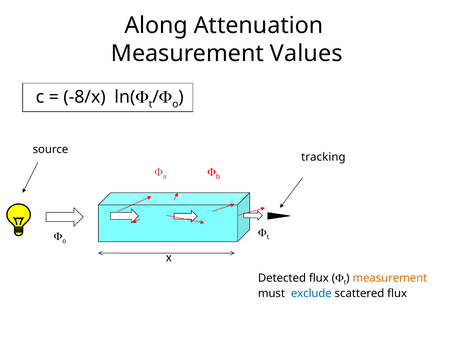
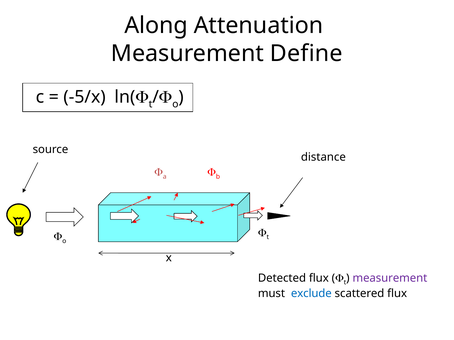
Values: Values -> Define (306, 53)
-8/x: -8/x -> -5/x (85, 97)
tracking: tracking -> distance (323, 157)
measurement colour: orange -> purple (390, 278)
